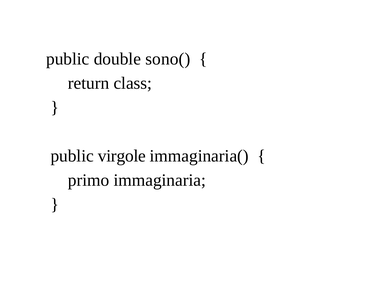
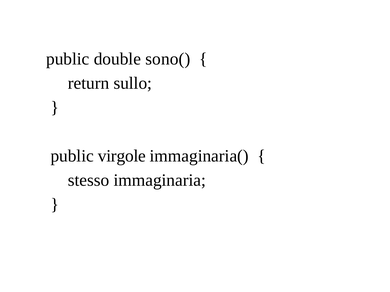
class: class -> sullo (133, 83)
primo: primo -> stesso (89, 180)
